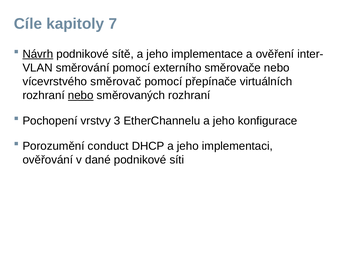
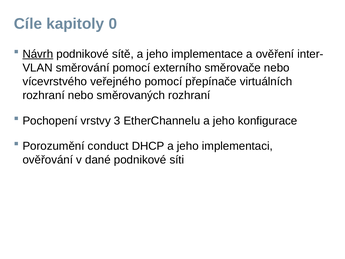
7: 7 -> 0 (113, 24)
směrovač: směrovač -> veřejného (116, 82)
nebo underline: present -> none (81, 95)
